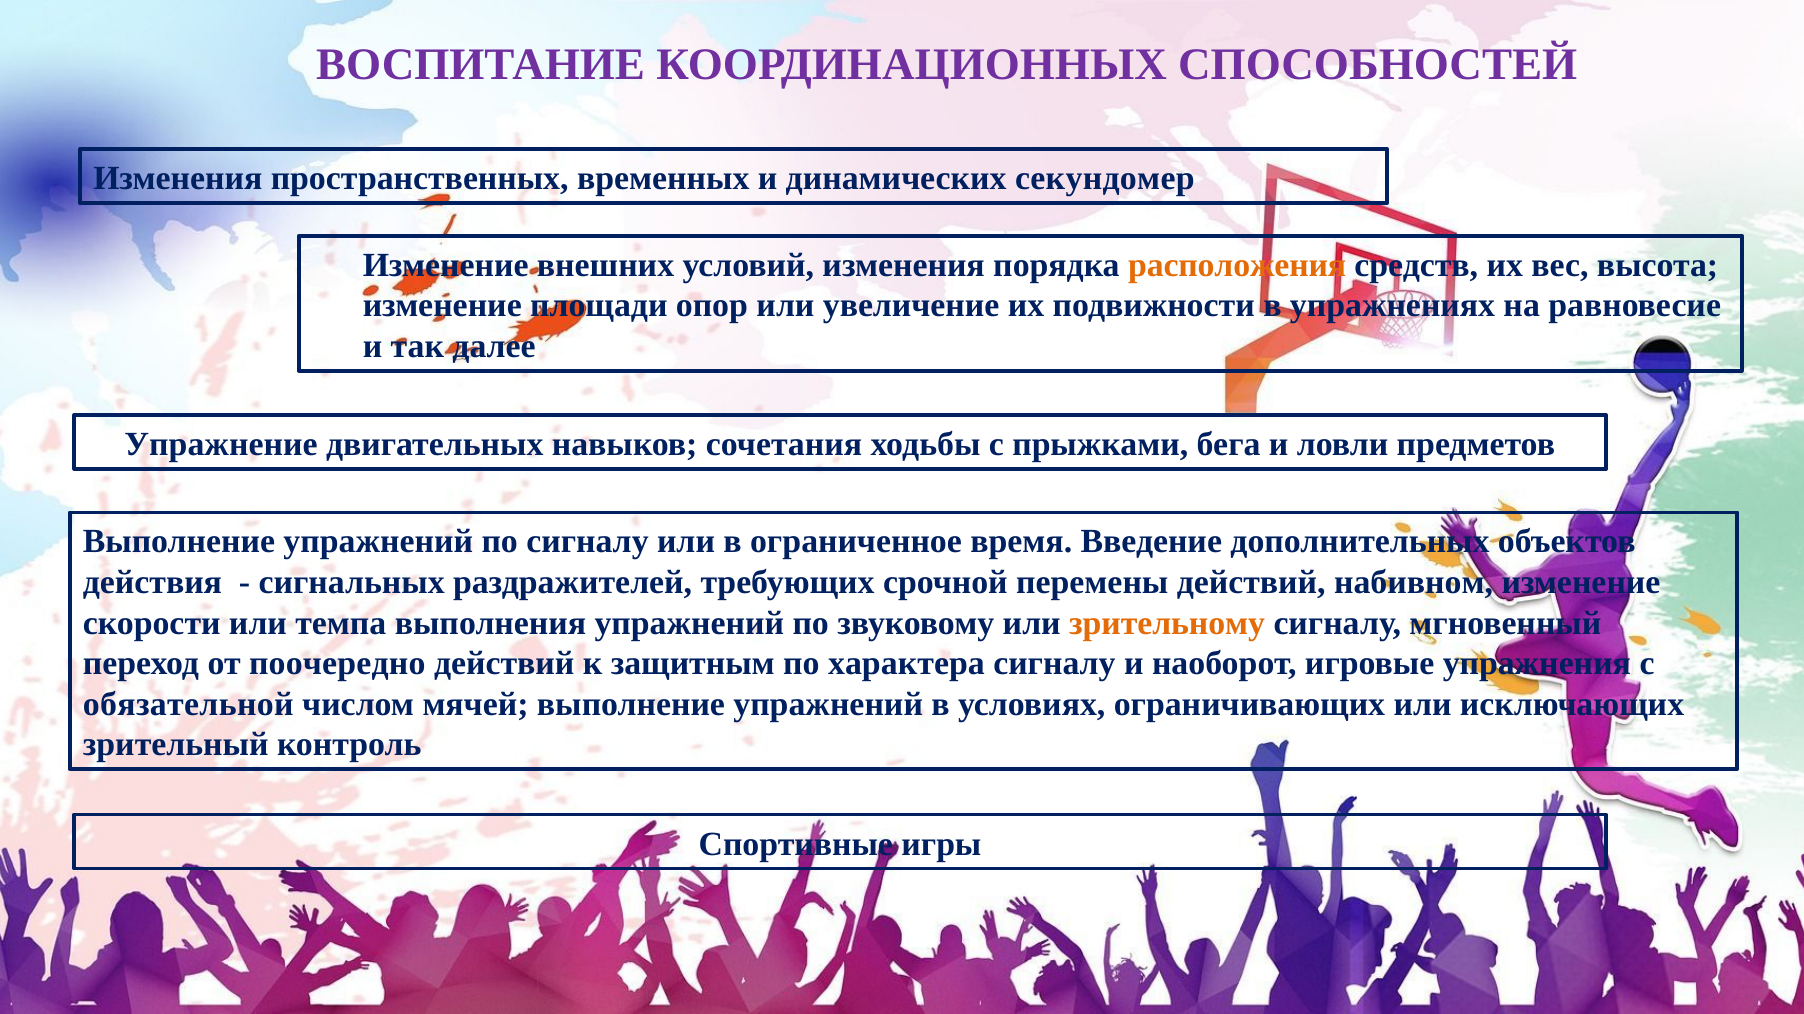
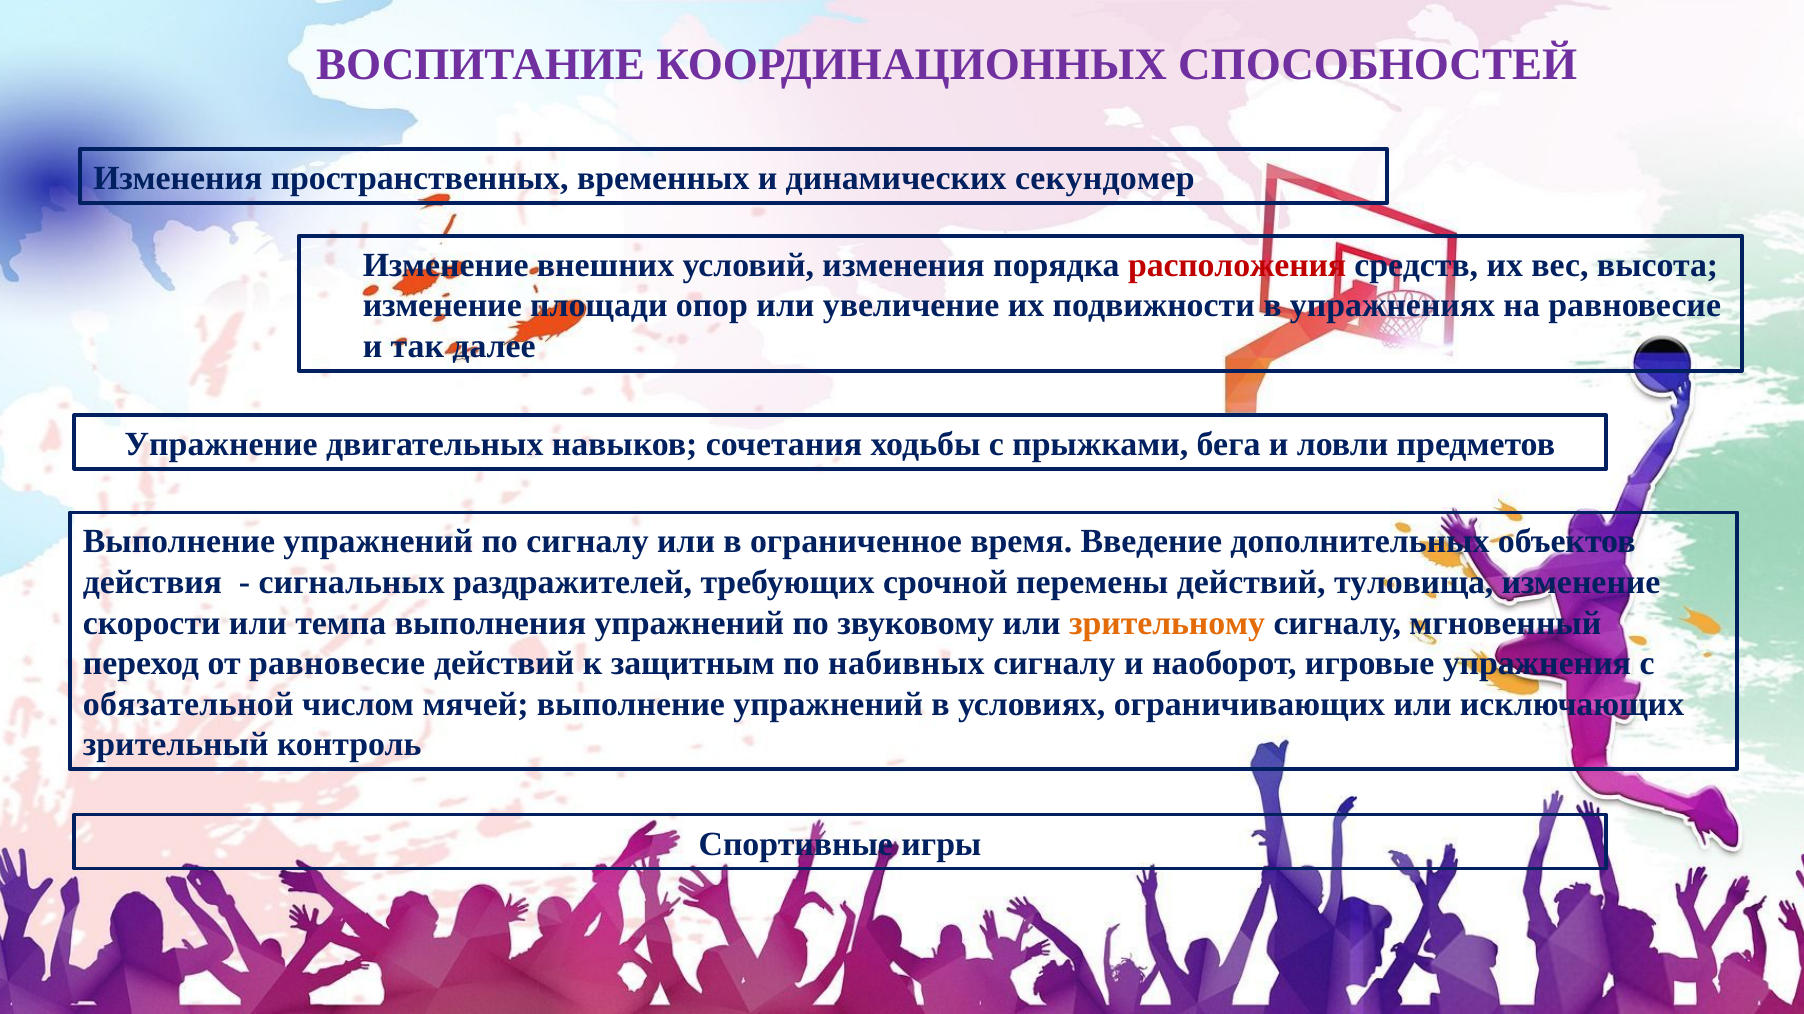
расположения colour: orange -> red (1237, 265)
набивном: набивном -> туловища (1414, 583)
от поочередно: поочередно -> равновесие (337, 664)
характера: характера -> набивных (906, 664)
